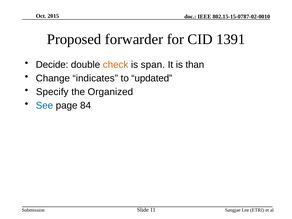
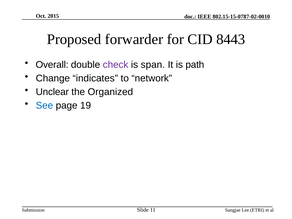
1391: 1391 -> 8443 (231, 39)
Decide: Decide -> Overall (52, 65)
check colour: orange -> purple (116, 65)
than: than -> path (195, 65)
updated: updated -> network (152, 78)
Specify: Specify -> Unclear (52, 92)
84: 84 -> 19 (86, 105)
